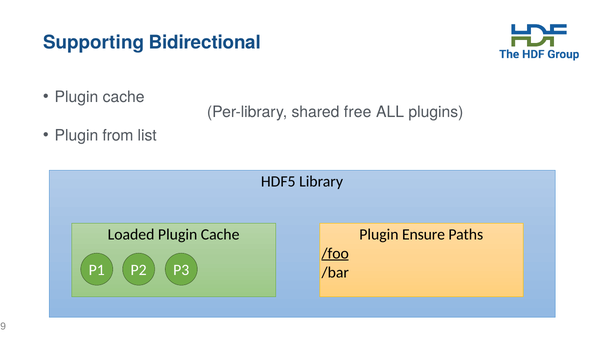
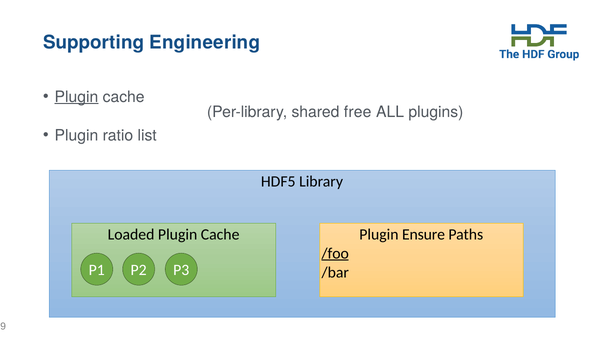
Bidirectional: Bidirectional -> Engineering (205, 42)
Plugin underline: none -> present (76, 97)
from: from -> ratio (118, 135)
